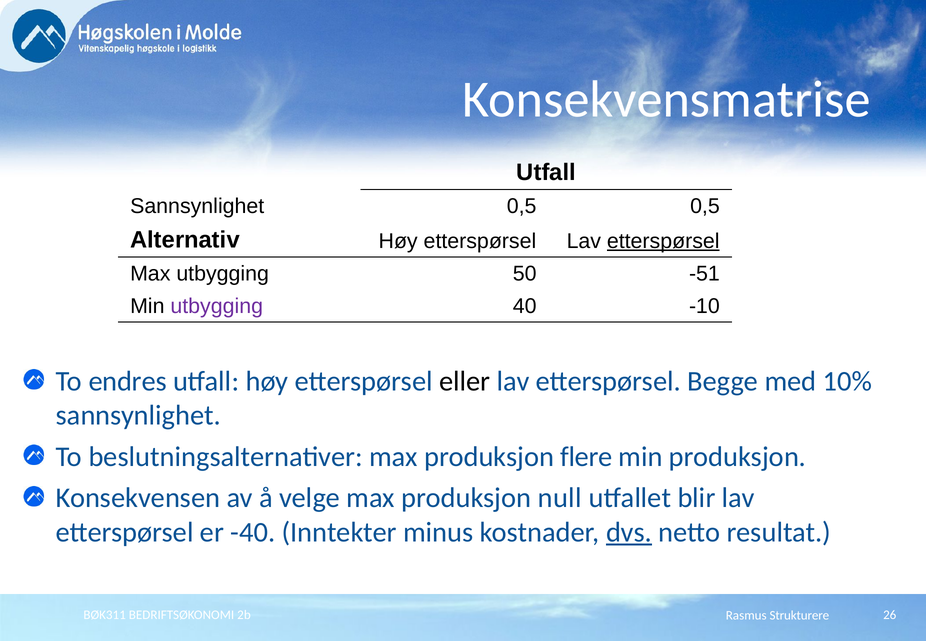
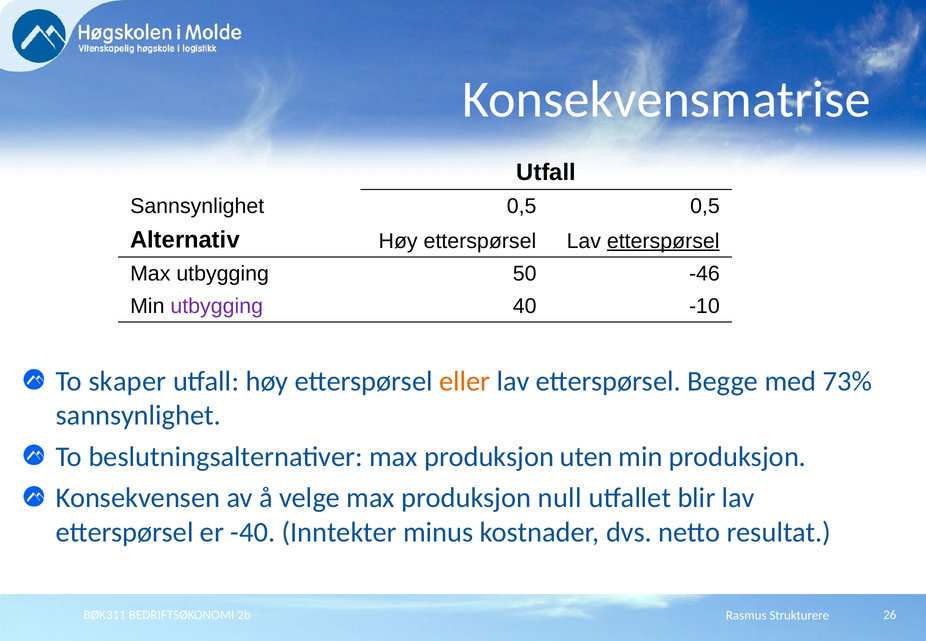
-51: -51 -> -46 (704, 274)
endres: endres -> skaper (127, 381)
eller colour: black -> orange (465, 381)
10%: 10% -> 73% (847, 381)
flere: flere -> uten (586, 457)
dvs underline: present -> none (629, 532)
